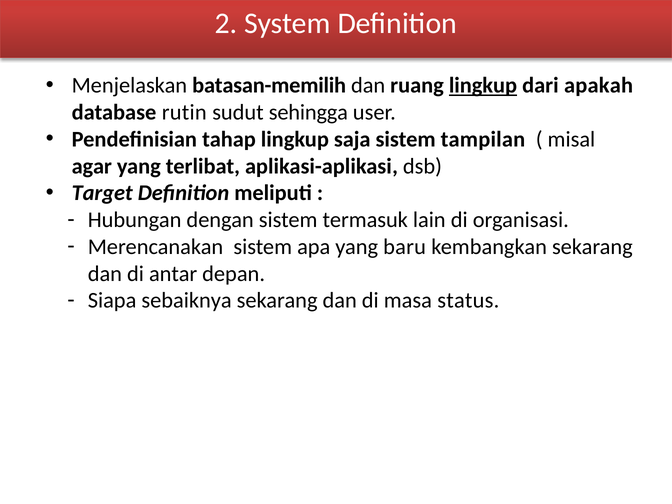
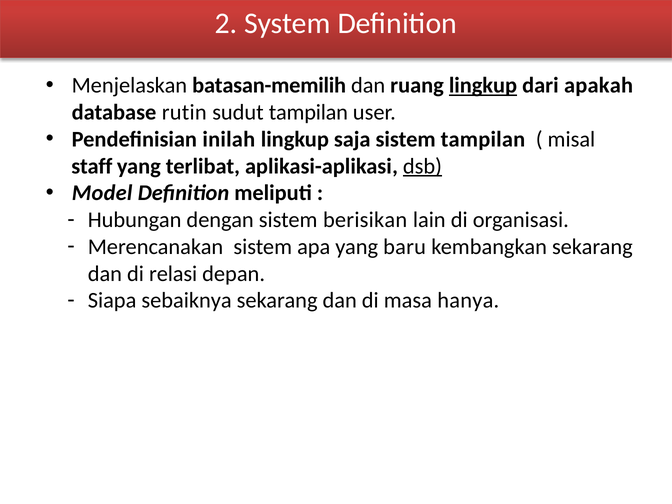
sudut sehingga: sehingga -> tampilan (308, 112)
tahap: tahap -> inilah (229, 139)
agar: agar -> staff (92, 166)
dsb underline: none -> present (422, 166)
Target: Target -> Model (102, 193)
termasuk: termasuk -> berisikan (365, 220)
antar: antar -> relasi (173, 274)
status: status -> hanya (468, 301)
